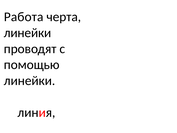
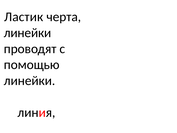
Работа: Работа -> Ластик (24, 17)
